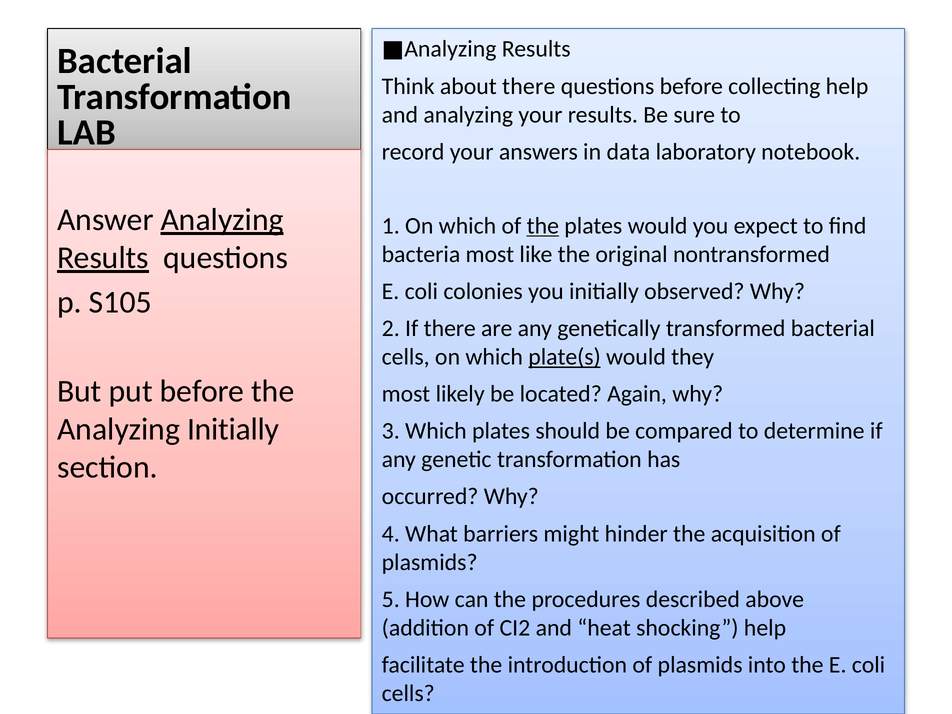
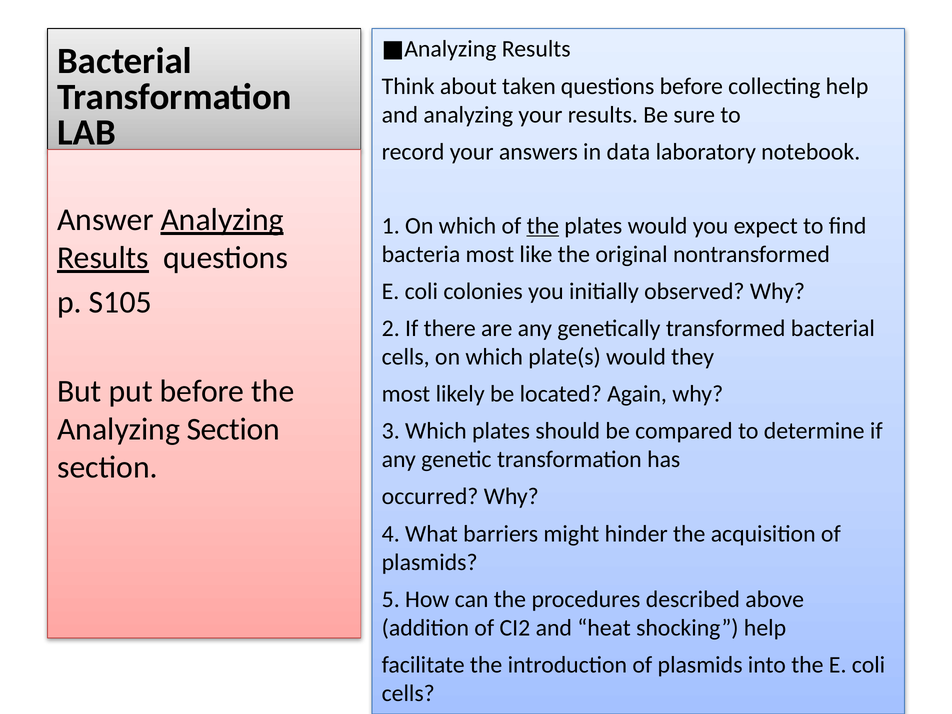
about there: there -> taken (529, 86)
plate(s underline: present -> none (565, 357)
Analyzing Initially: Initially -> Section (233, 429)
